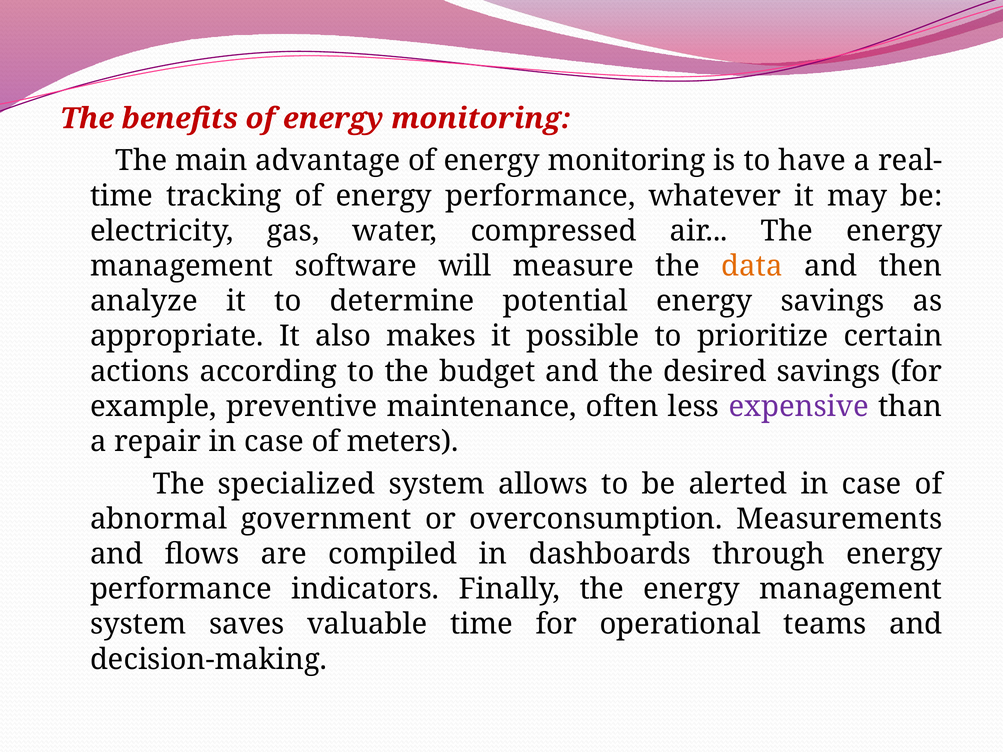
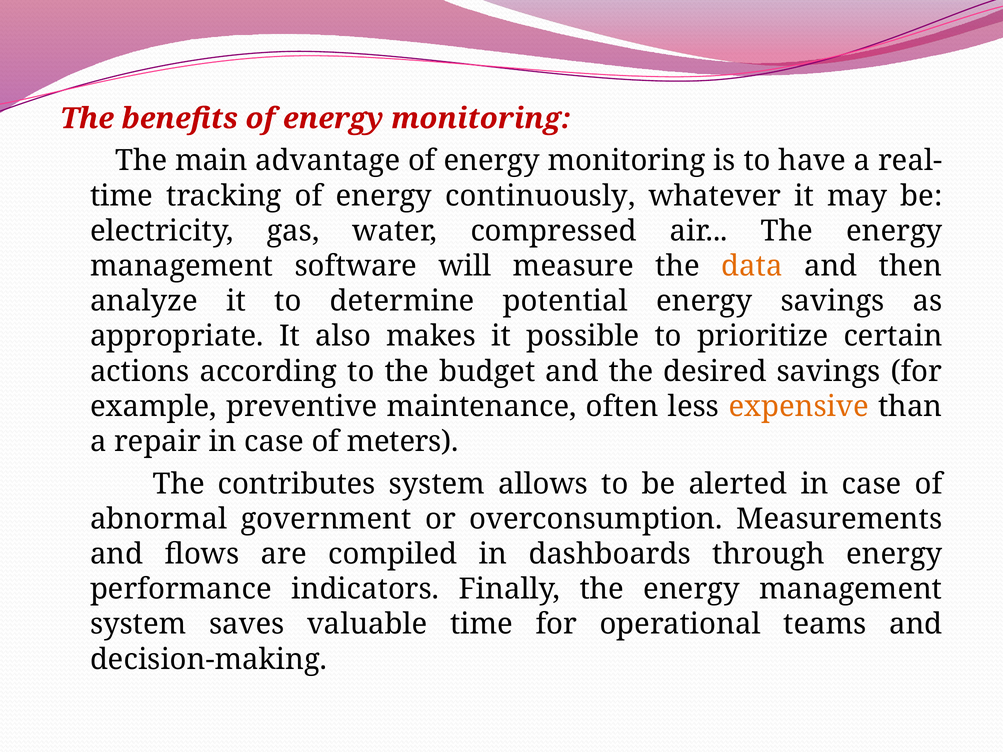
of energy performance: performance -> continuously (540, 196)
expensive colour: purple -> orange (799, 407)
specialized: specialized -> contributes (297, 484)
